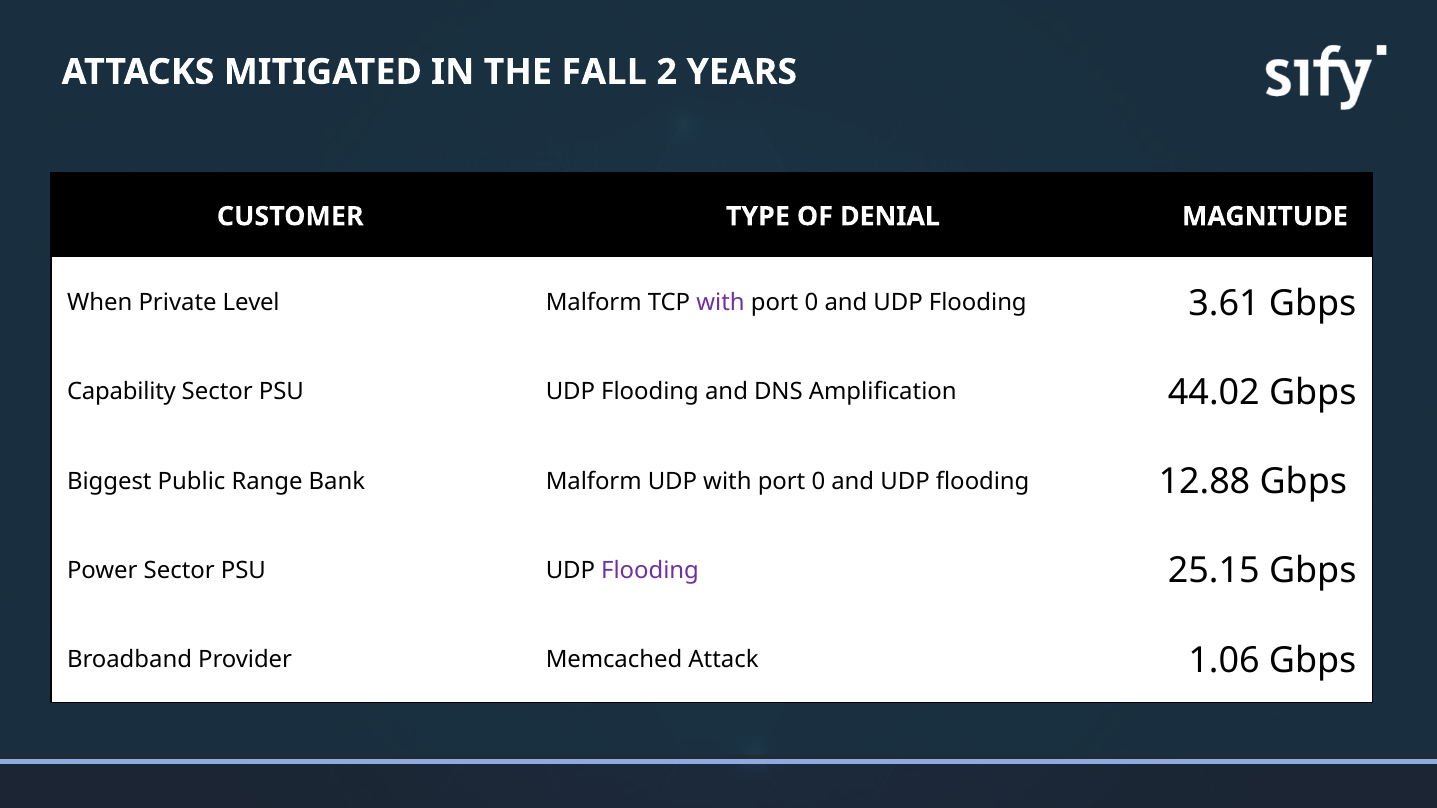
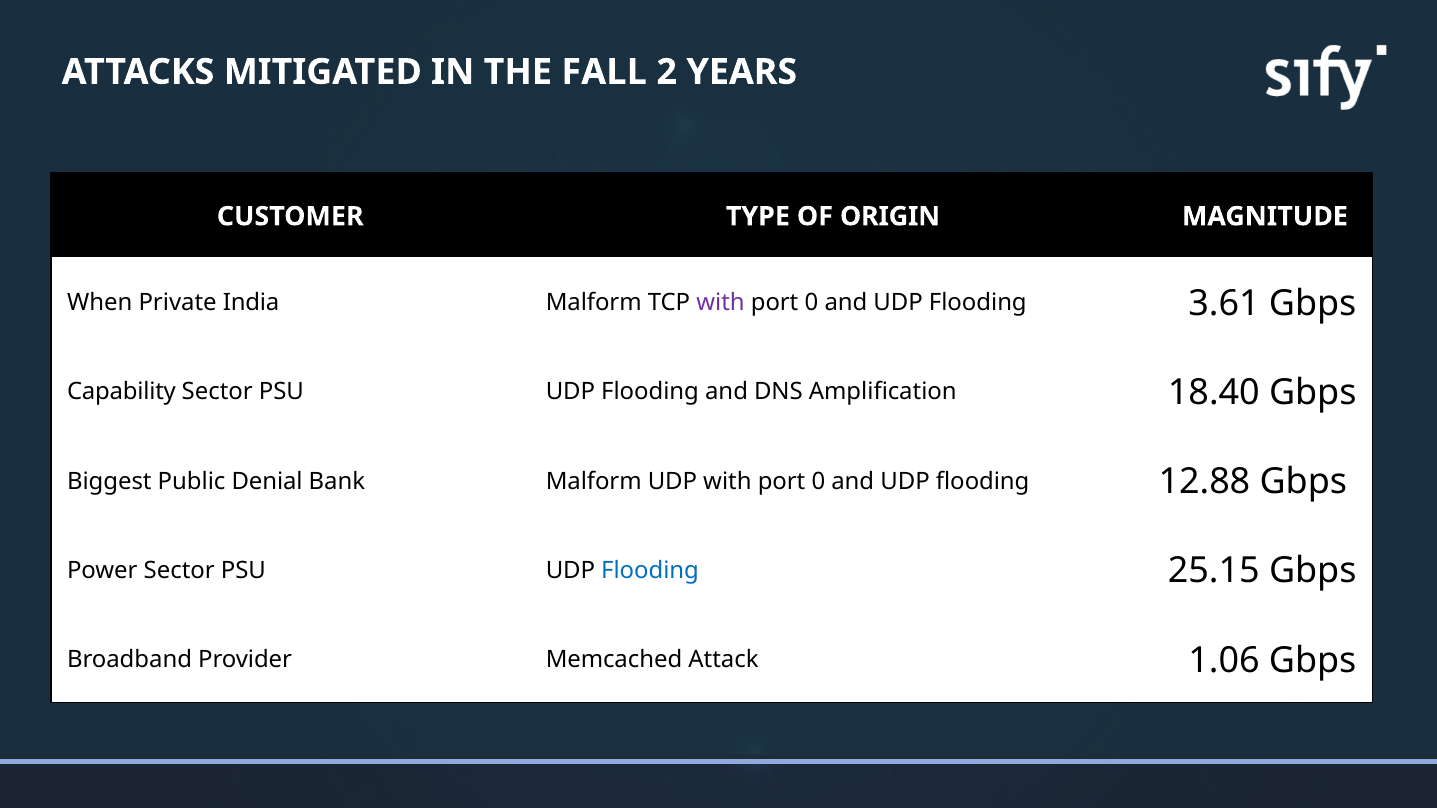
DENIAL: DENIAL -> ORIGIN (890, 216)
Level: Level -> India (251, 303)
44.02: 44.02 -> 18.40 (1214, 393)
Range: Range -> Denial (267, 481)
Flooding colour: purple -> blue (650, 571)
